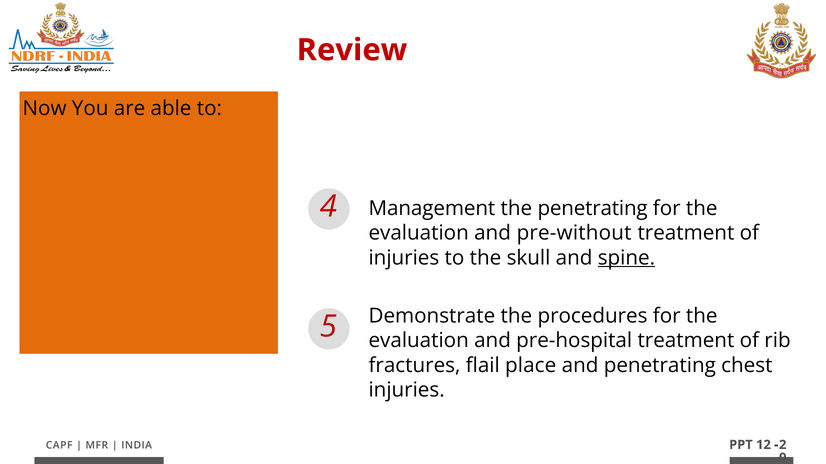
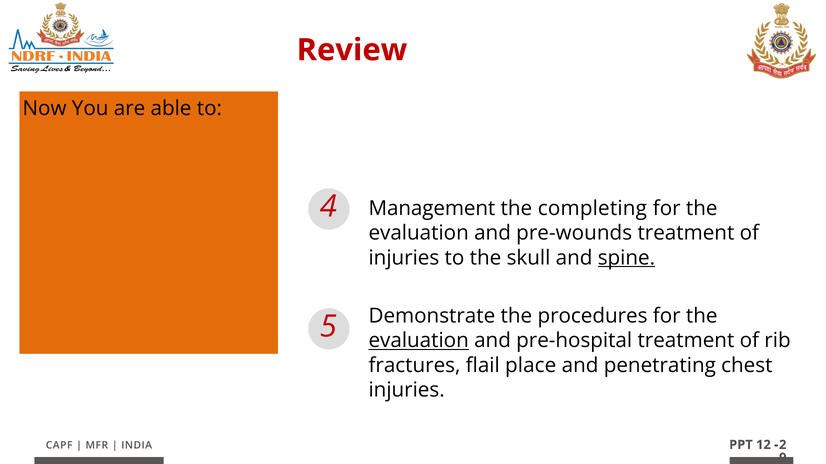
the penetrating: penetrating -> completing (592, 209)
pre-without: pre-without -> pre-wounds (574, 233)
evaluation underline: none -> present (419, 341)
